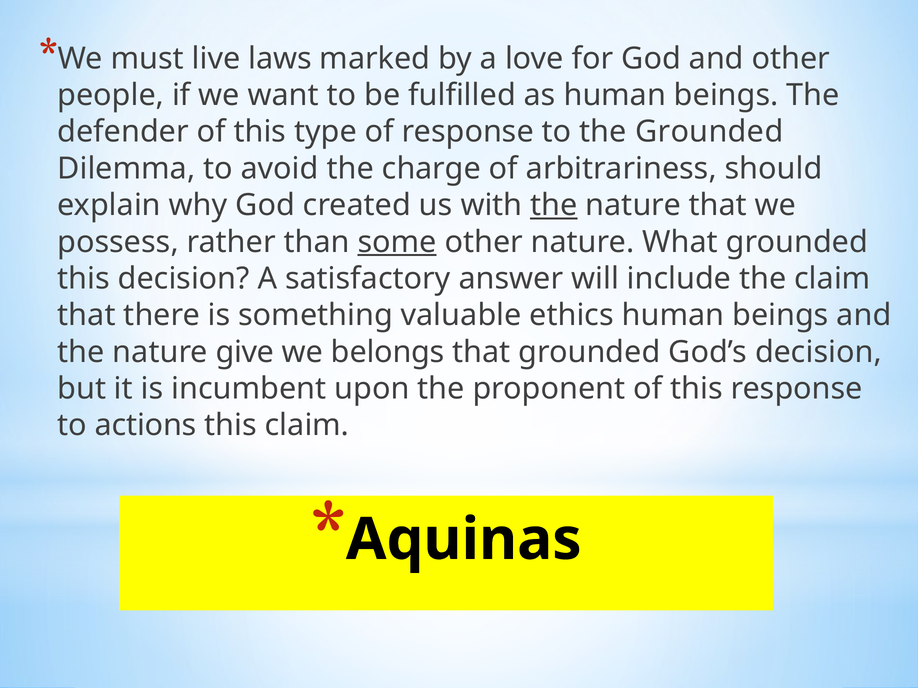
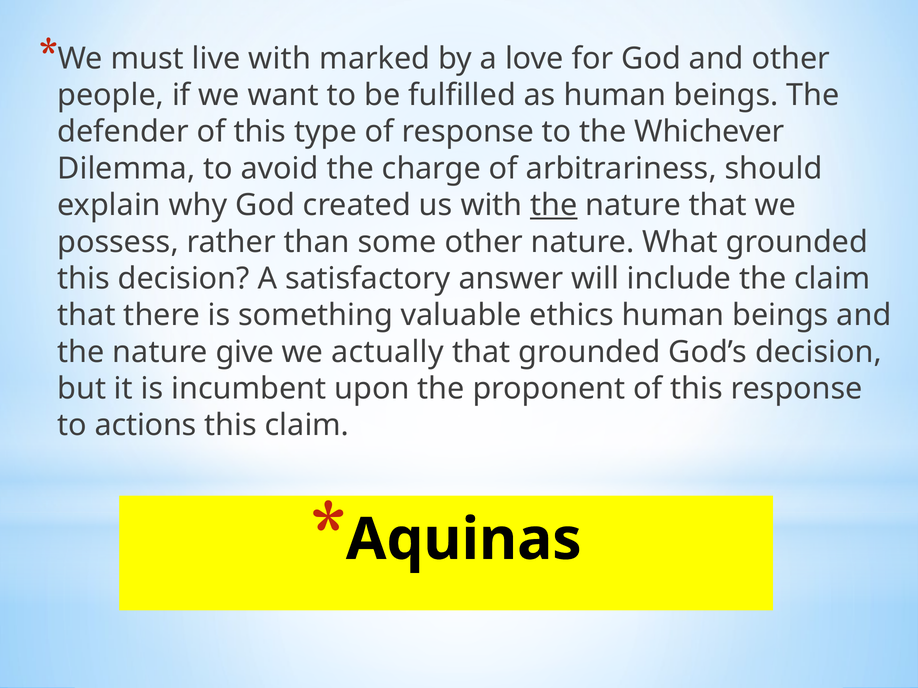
live laws: laws -> with (280, 58)
the Grounded: Grounded -> Whichever (709, 132)
some underline: present -> none (397, 242)
belongs: belongs -> actually (388, 352)
